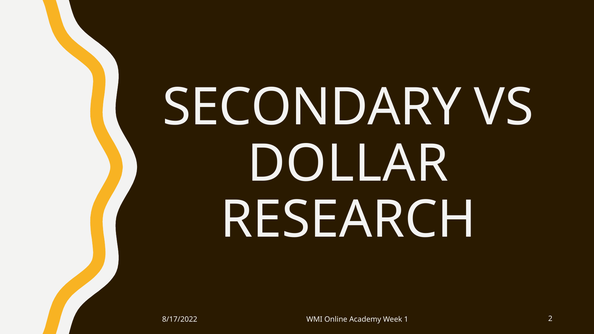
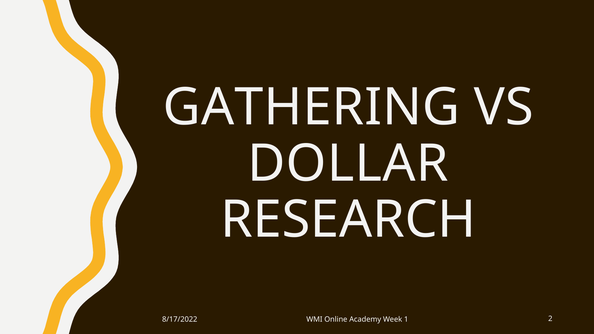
SECONDARY: SECONDARY -> GATHERING (312, 107)
